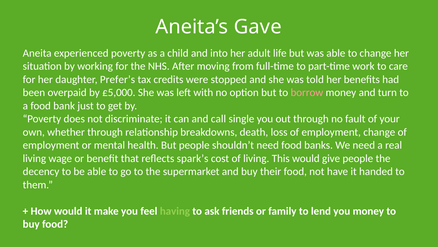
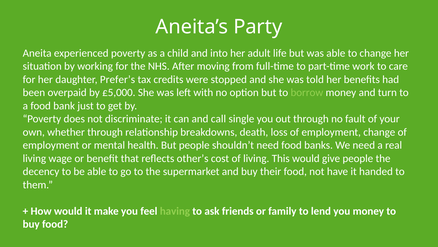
Gave: Gave -> Party (258, 27)
borrow colour: pink -> light green (307, 92)
spark’s: spark’s -> other’s (193, 158)
